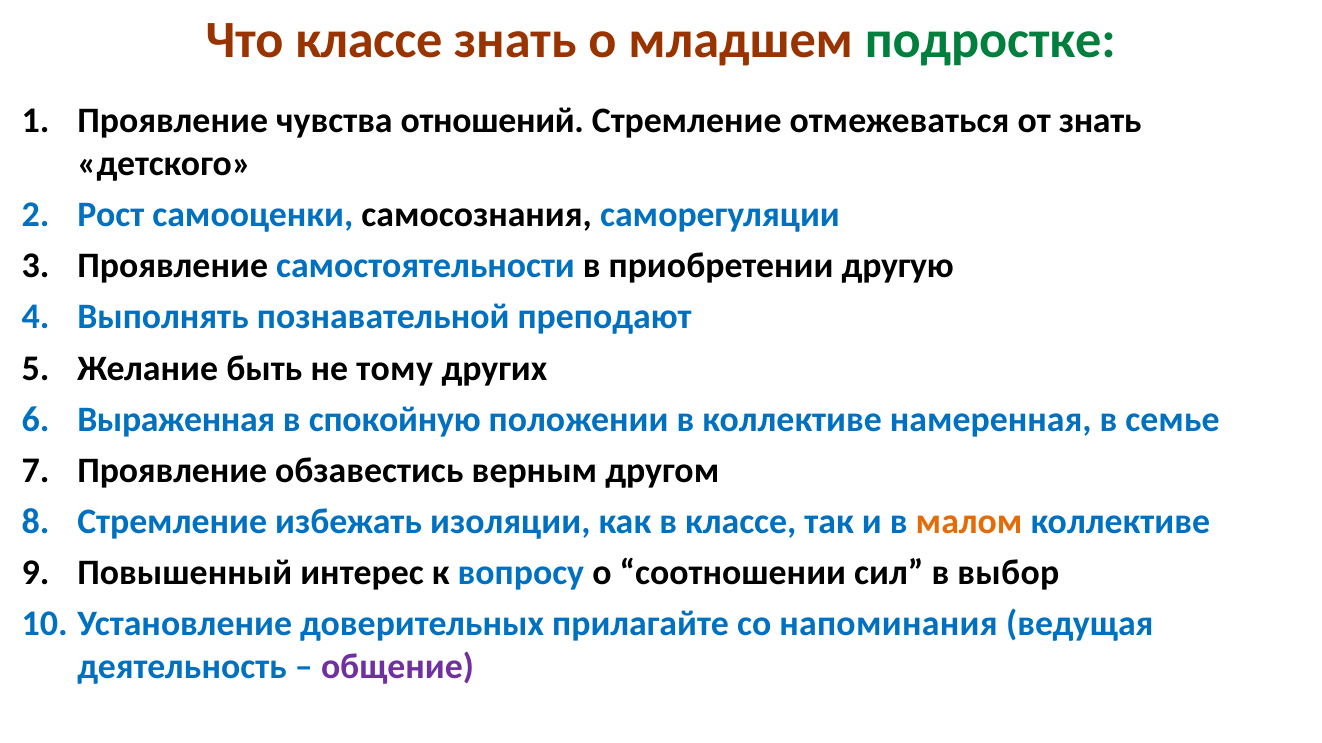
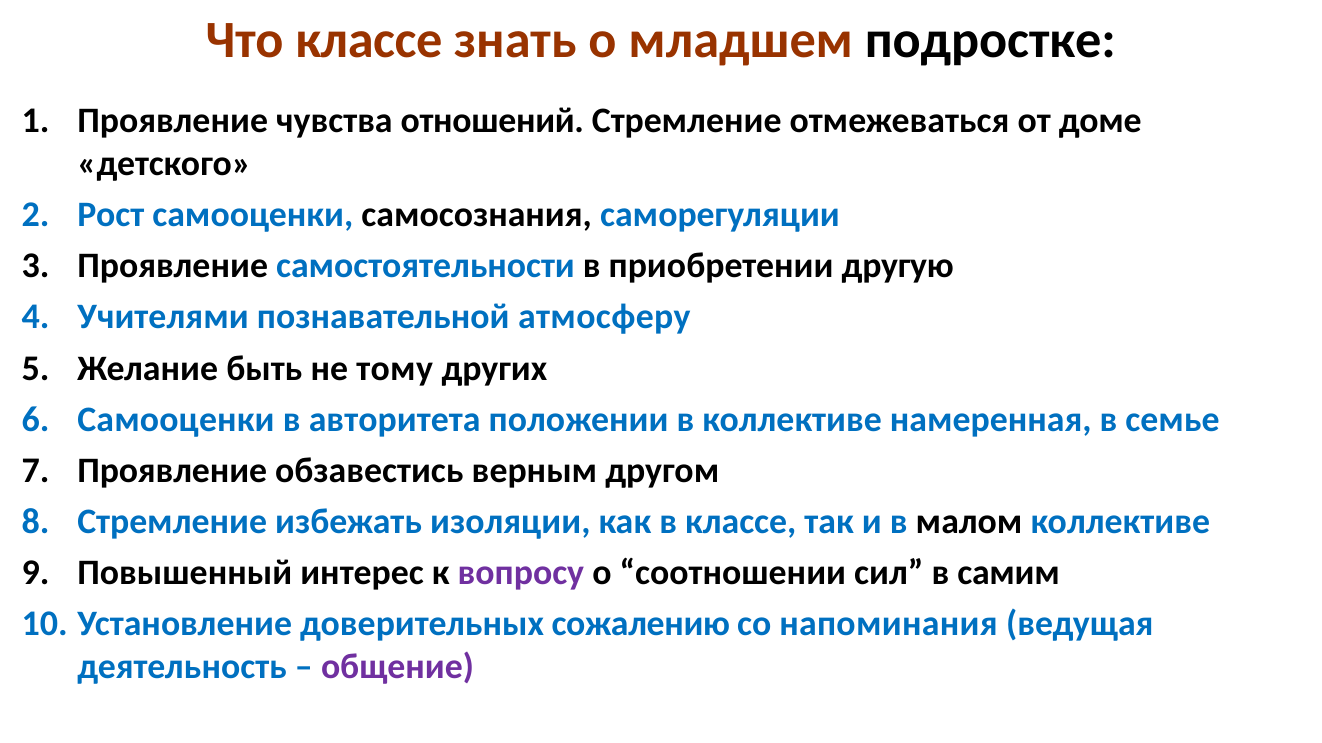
подростке colour: green -> black (990, 40)
от знать: знать -> доме (1100, 121)
Выполнять: Выполнять -> Учителями (163, 317)
преподают: преподают -> атмосферу (604, 317)
Выраженная: Выраженная -> Самооценки (176, 420)
спокойную: спокойную -> авторитета (395, 420)
малом colour: orange -> black (969, 522)
вопросу colour: blue -> purple (521, 573)
выбор: выбор -> самим (1009, 573)
прилагайте: прилагайте -> сожалению (641, 625)
